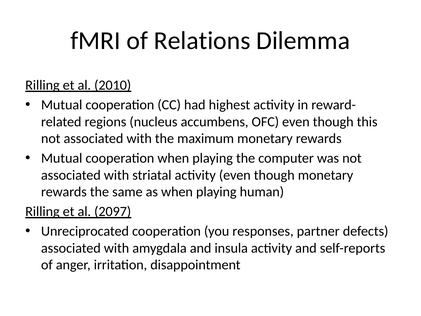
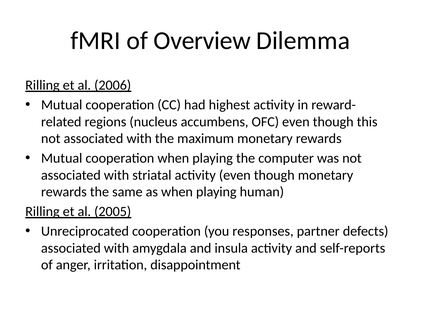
Relations: Relations -> Overview (202, 41)
2010: 2010 -> 2006 (113, 85)
2097: 2097 -> 2005 (113, 211)
